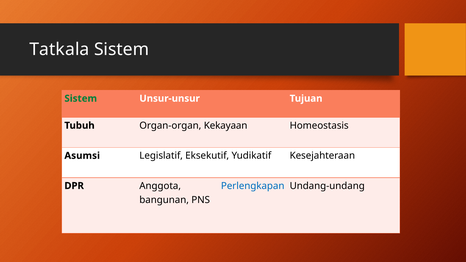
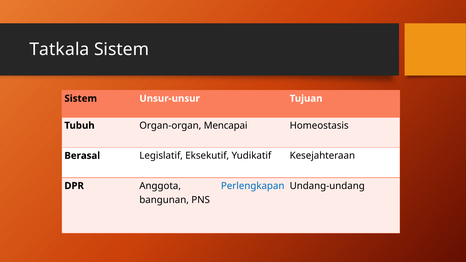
Sistem colour: green -> black (81, 99)
Kekayaan: Kekayaan -> Mencapai (226, 126)
Asumsi: Asumsi -> Berasal (82, 156)
